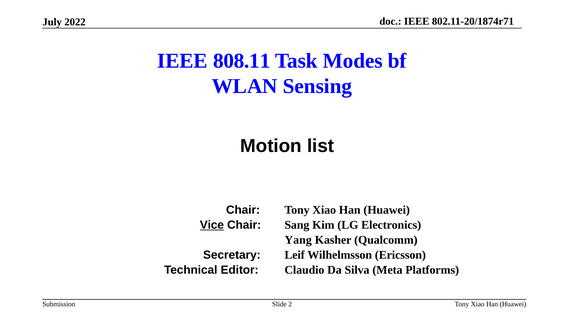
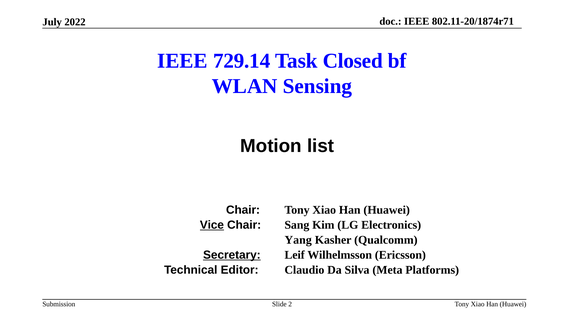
808.11: 808.11 -> 729.14 (242, 61)
Modes: Modes -> Closed (353, 61)
Secretary underline: none -> present (232, 255)
